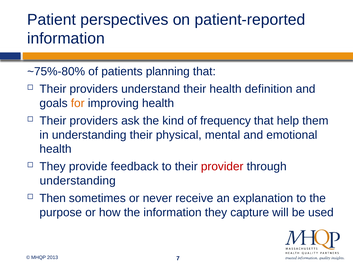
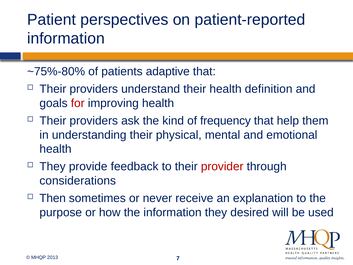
planning: planning -> adaptive (168, 71)
for colour: orange -> red (78, 103)
understanding: understanding -> considerations (78, 181)
capture: capture -> desired (250, 212)
